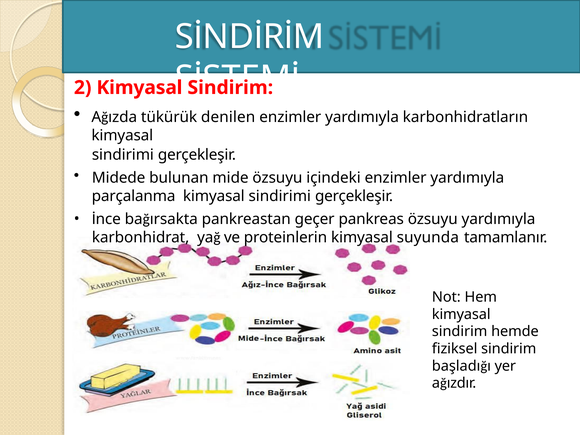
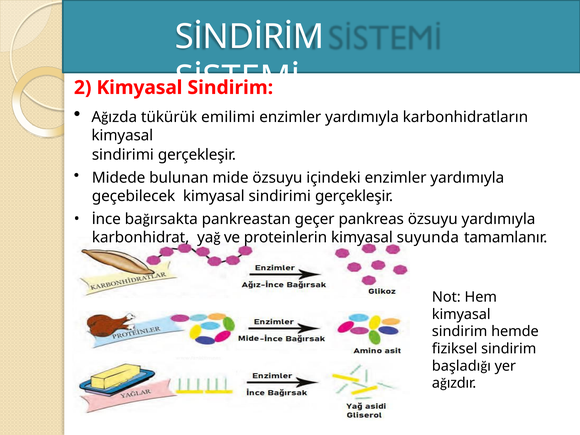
denilen: denilen -> emilimi (228, 117)
parçalanma: parçalanma -> geçebilecek (134, 196)
